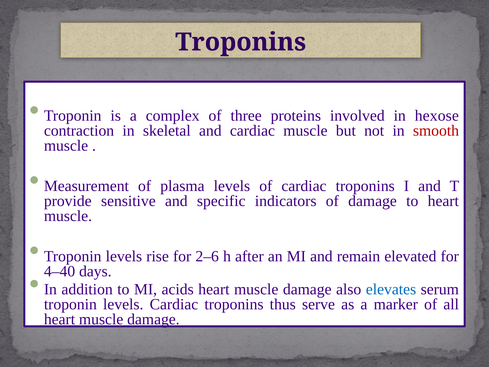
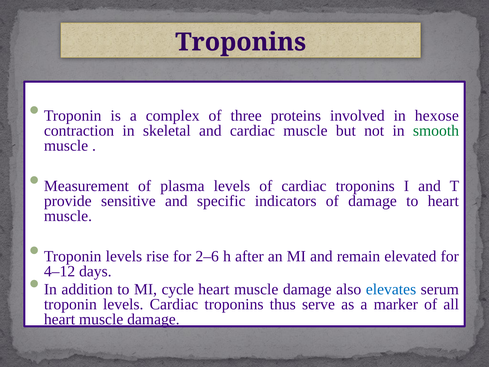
smooth colour: red -> green (436, 131)
4–40: 4–40 -> 4–12 (60, 271)
acids: acids -> cycle (178, 289)
